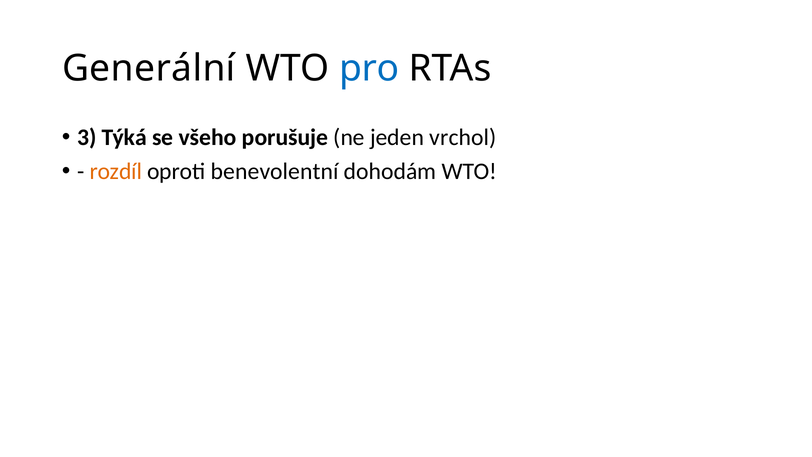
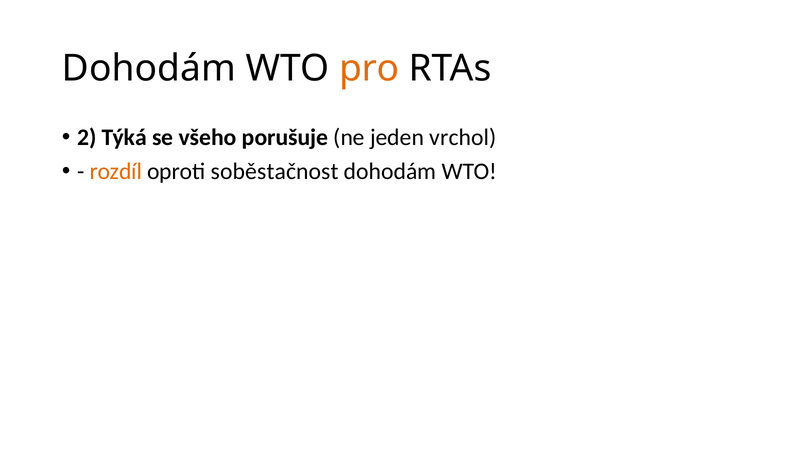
Generální: Generální -> Dohodám (149, 68)
pro colour: blue -> orange (369, 68)
3: 3 -> 2 (87, 137)
benevolentní: benevolentní -> soběstačnost (275, 171)
